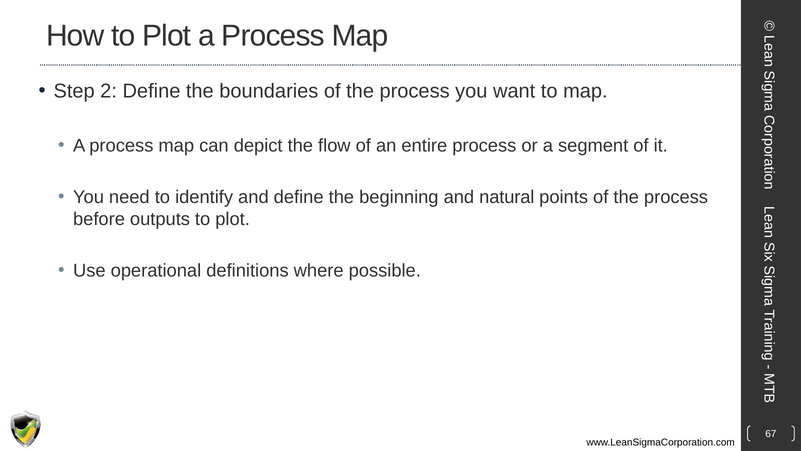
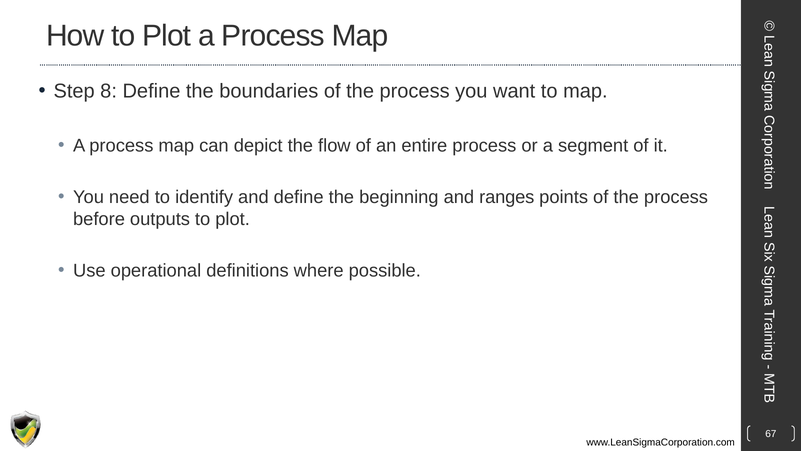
2: 2 -> 8 (109, 91)
natural: natural -> ranges (507, 197)
